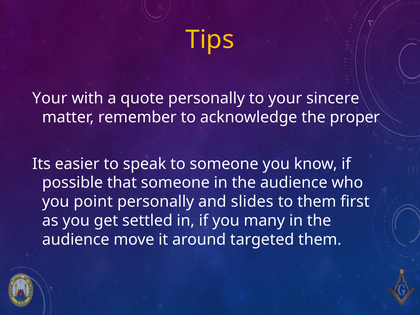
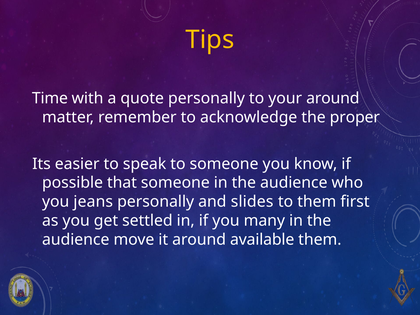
Your: Your -> Time (50, 98)
your sincere: sincere -> around (333, 98)
point: point -> jeans (93, 202)
targeted: targeted -> available (262, 239)
